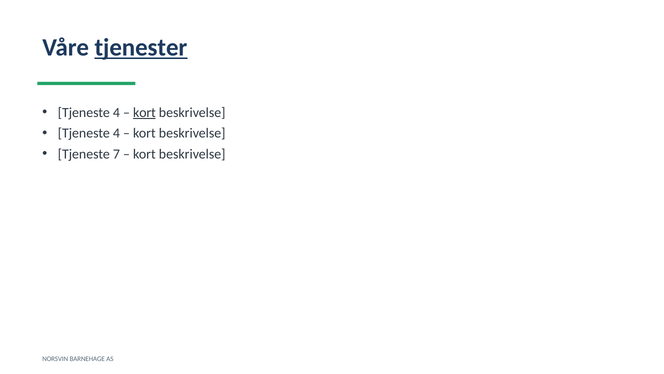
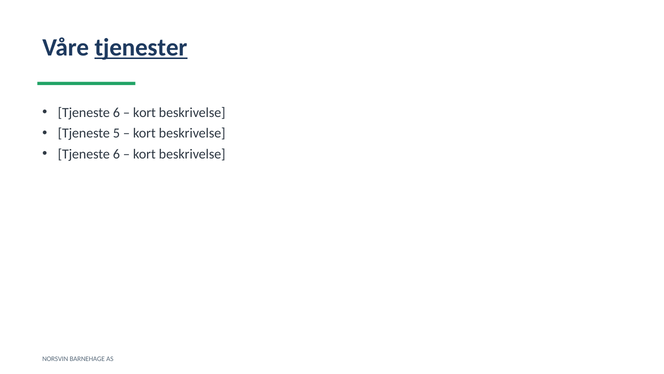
4: 4 -> 6 (116, 112)
kort underline: present -> none (144, 112)
4: 4 -> 5 (116, 133)
7: 7 -> 6 (116, 154)
